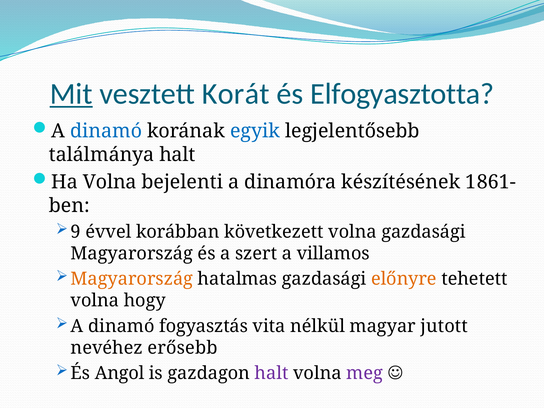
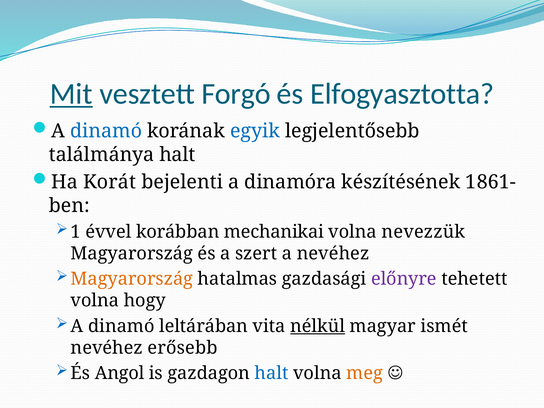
Korát: Korát -> Forgó (236, 94)
Ha Volna: Volna -> Korát (110, 182)
9: 9 -> 1 (76, 232)
következett: következett -> mechanikai (274, 232)
volna gazdasági: gazdasági -> nevezzük (423, 232)
a villamos: villamos -> nevéhez (333, 254)
előnyre colour: orange -> purple (404, 279)
fogyasztás: fogyasztás -> leltárában (204, 326)
nélkül underline: none -> present (318, 326)
jutott: jutott -> ismét (444, 326)
halt colour: purple -> blue (272, 373)
meg colour: purple -> orange (365, 373)
